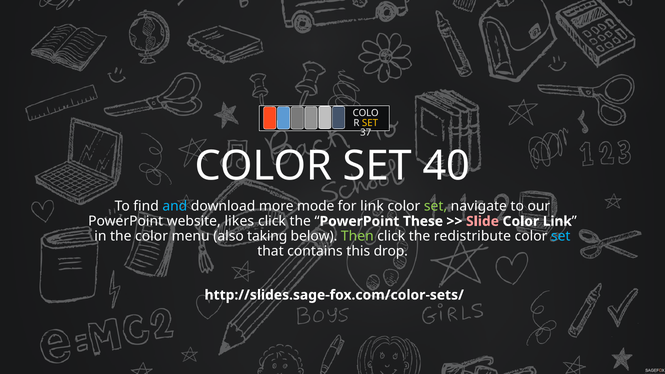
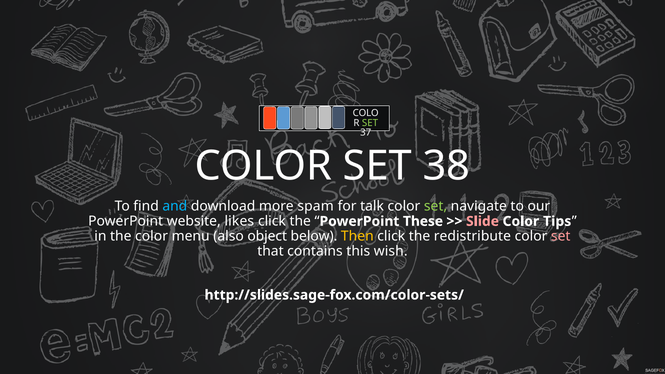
SET colour: yellow -> light green (370, 123)
40: 40 -> 38 (446, 166)
mode: mode -> spam (316, 206)
for link: link -> talk (372, 206)
Color Link: Link -> Tips (557, 221)
taking: taking -> object (267, 236)
Then colour: light green -> yellow (357, 236)
set colour: light blue -> pink (561, 236)
drop: drop -> wish (391, 251)
